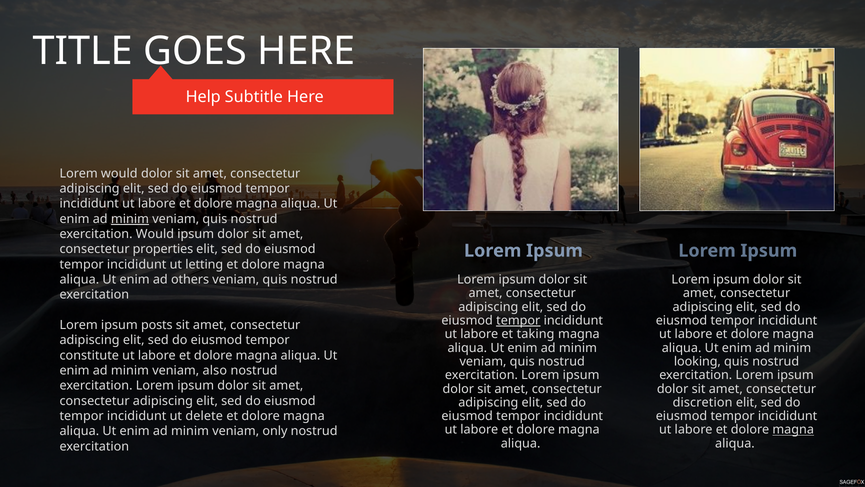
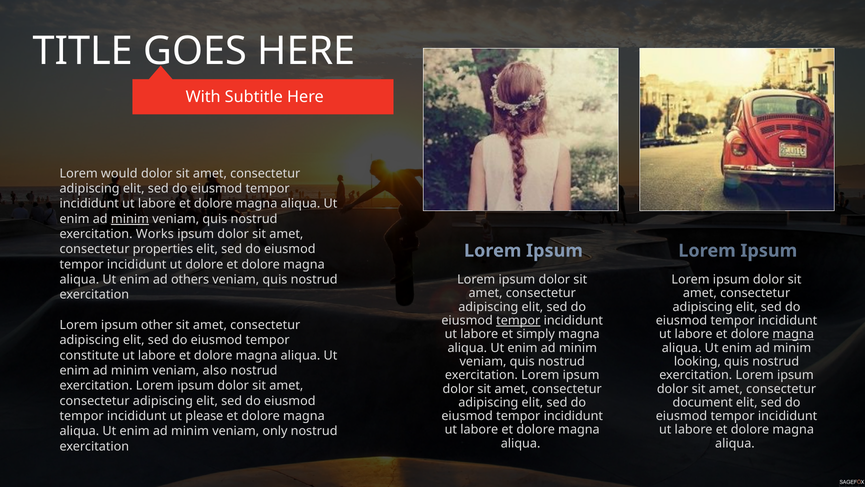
Help: Help -> With (203, 97)
exercitation Would: Would -> Works (155, 234)
ut letting: letting -> dolore (204, 264)
posts: posts -> other (157, 325)
taking: taking -> simply (536, 334)
magna underline: none -> present (793, 334)
discretion: discretion -> document (703, 402)
delete: delete -> please (204, 416)
magna underline: present -> none (793, 429)
